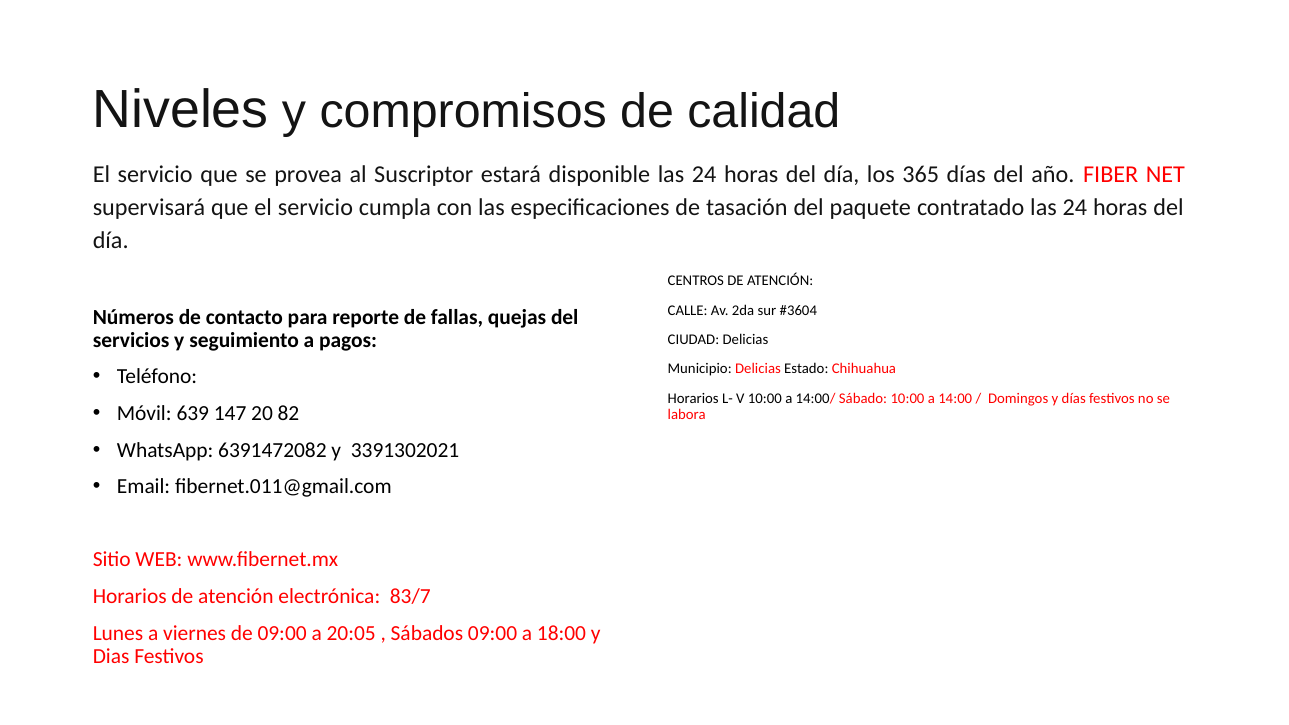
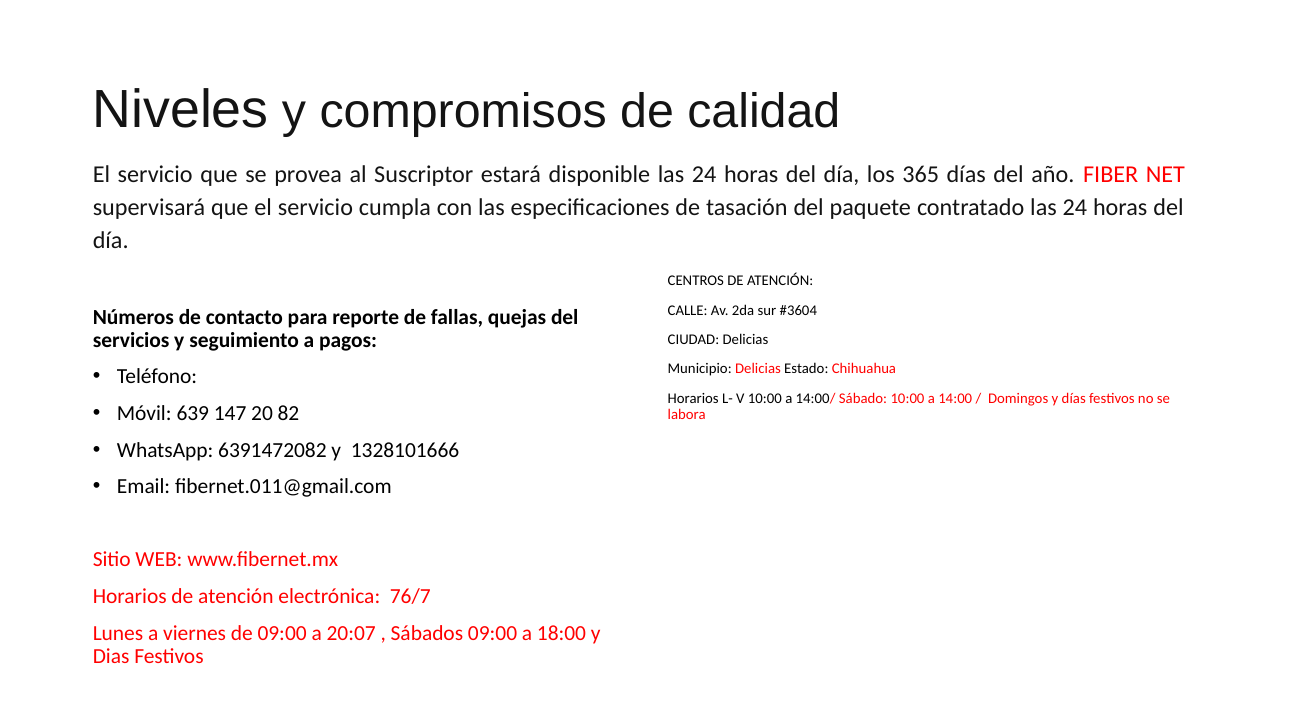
3391302021: 3391302021 -> 1328101666 (405, 450)
83/7: 83/7 -> 76/7 (410, 596)
20:05: 20:05 -> 20:07 (351, 633)
